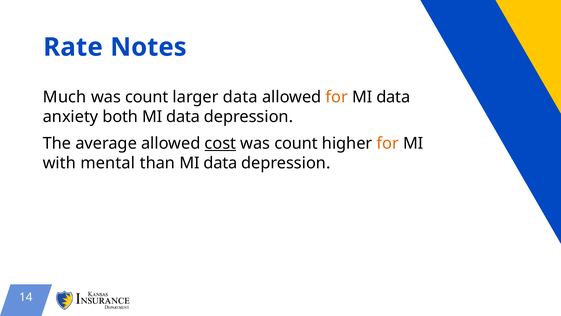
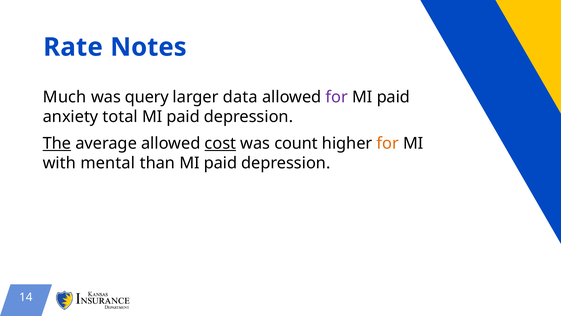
count: count -> query (147, 97)
for colour: orange -> purple (337, 97)
data: data -> paid (393, 97)
both: both -> total (120, 117)
data: data -> paid (183, 117)
The underline: none -> present (57, 143)
than MI data: data -> paid (221, 163)
